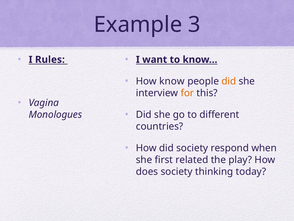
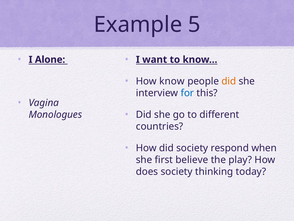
3: 3 -> 5 (194, 25)
Rules: Rules -> Alone (50, 59)
for colour: orange -> blue (187, 93)
related: related -> believe (192, 159)
